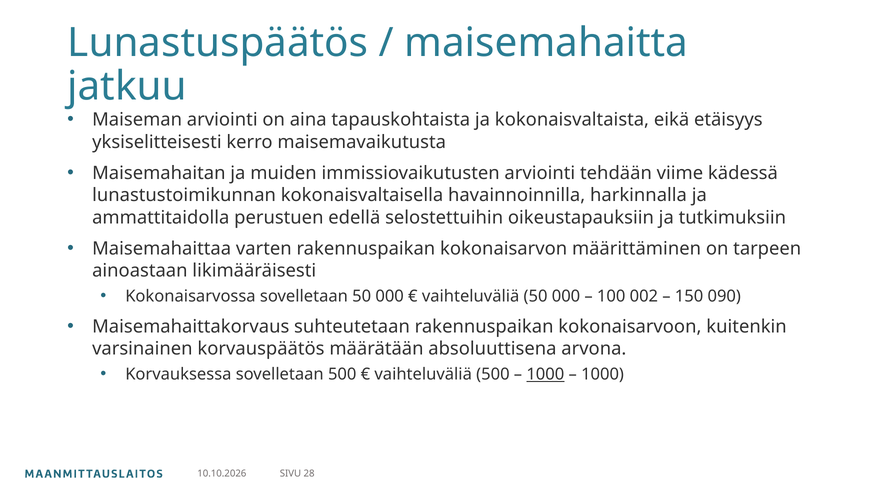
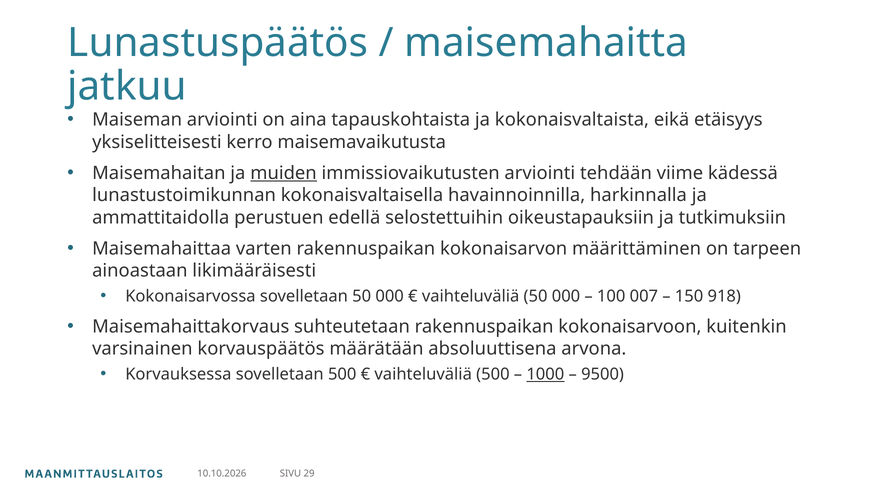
muiden underline: none -> present (284, 173)
002: 002 -> 007 (644, 296)
090: 090 -> 918 (724, 296)
1000: 1000 -> 9500 (603, 374)
28: 28 -> 29 (309, 474)
